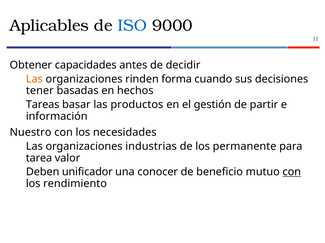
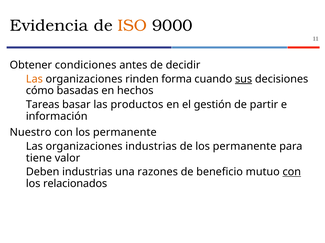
Aplicables: Aplicables -> Evidencia (49, 26)
ISO colour: blue -> orange (132, 26)
capacidades: capacidades -> condiciones (86, 65)
sus underline: none -> present (244, 79)
tener: tener -> cómo (40, 91)
con los necesidades: necesidades -> permanente (125, 133)
tarea: tarea -> tiene (39, 158)
Deben unificador: unificador -> industrias (87, 172)
conocer: conocer -> razones (158, 172)
rendimiento: rendimiento -> relacionados (75, 184)
